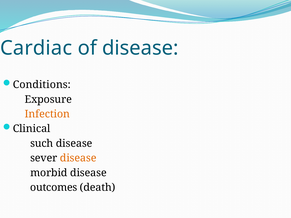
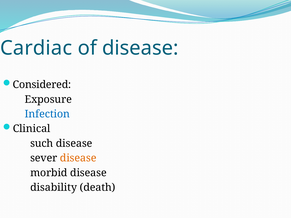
Conditions: Conditions -> Considered (42, 85)
Infection colour: orange -> blue (47, 114)
outcomes: outcomes -> disability (54, 188)
